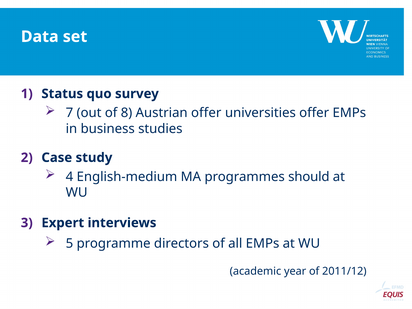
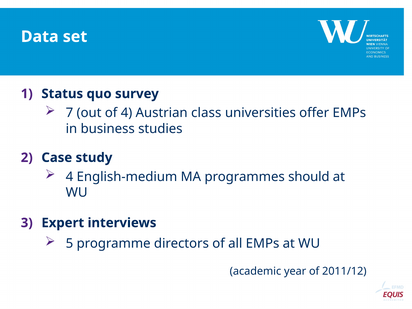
of 8: 8 -> 4 (127, 113)
Austrian offer: offer -> class (206, 113)
